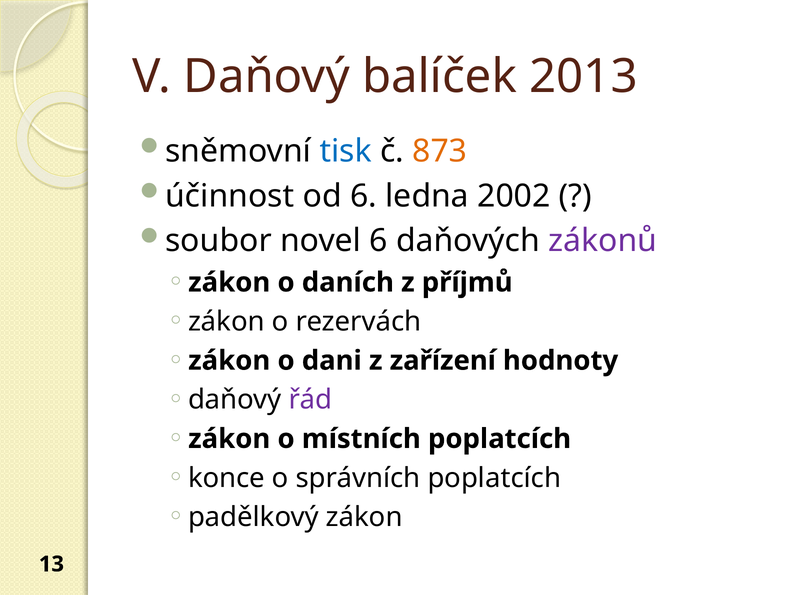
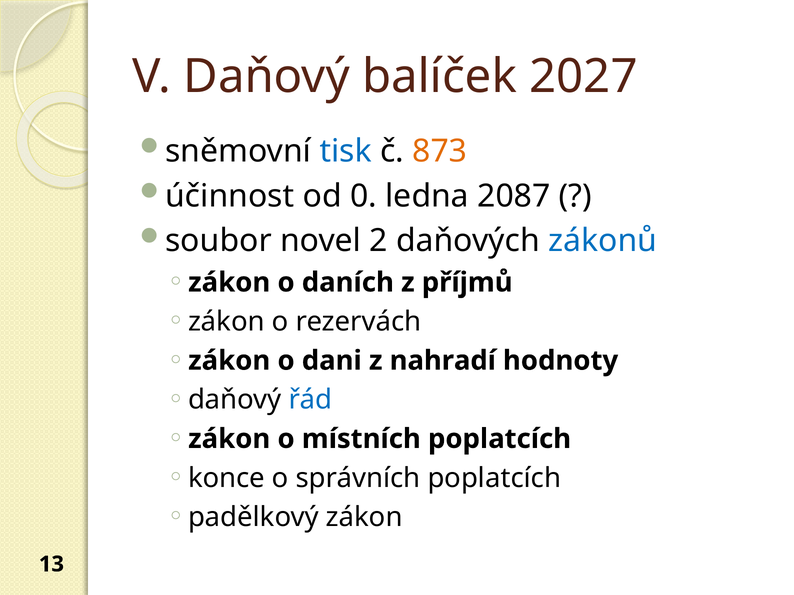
2013: 2013 -> 2027 (583, 77)
od 6: 6 -> 0 (363, 196)
2002: 2002 -> 2087 (514, 196)
novel 6: 6 -> 2 (379, 241)
zákonů colour: purple -> blue (603, 241)
zařízení: zařízení -> nahradí (443, 361)
řád colour: purple -> blue (310, 400)
